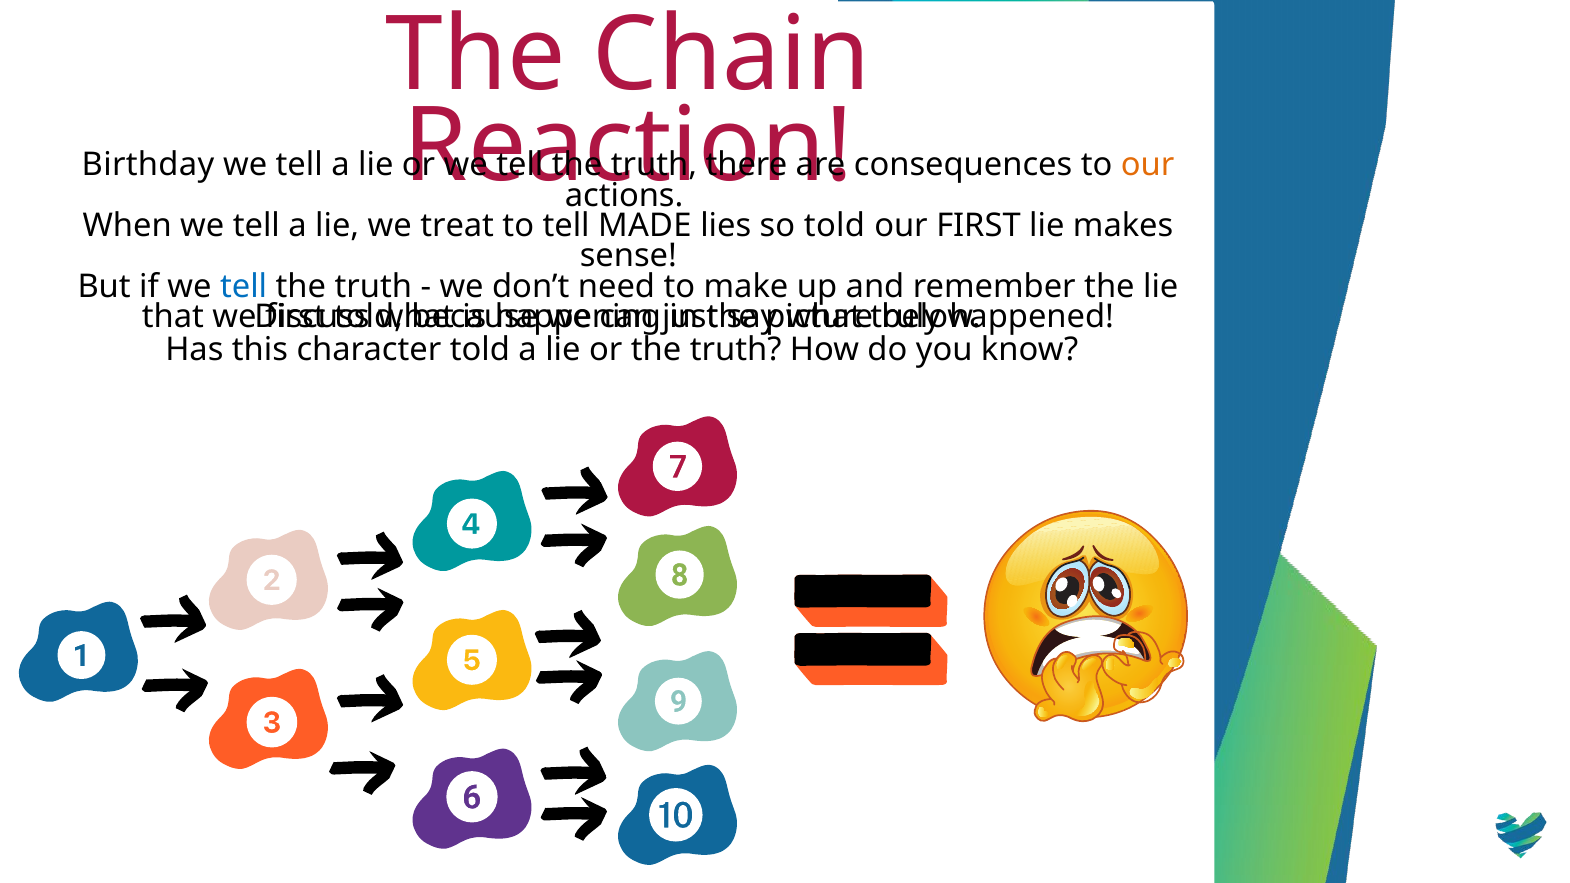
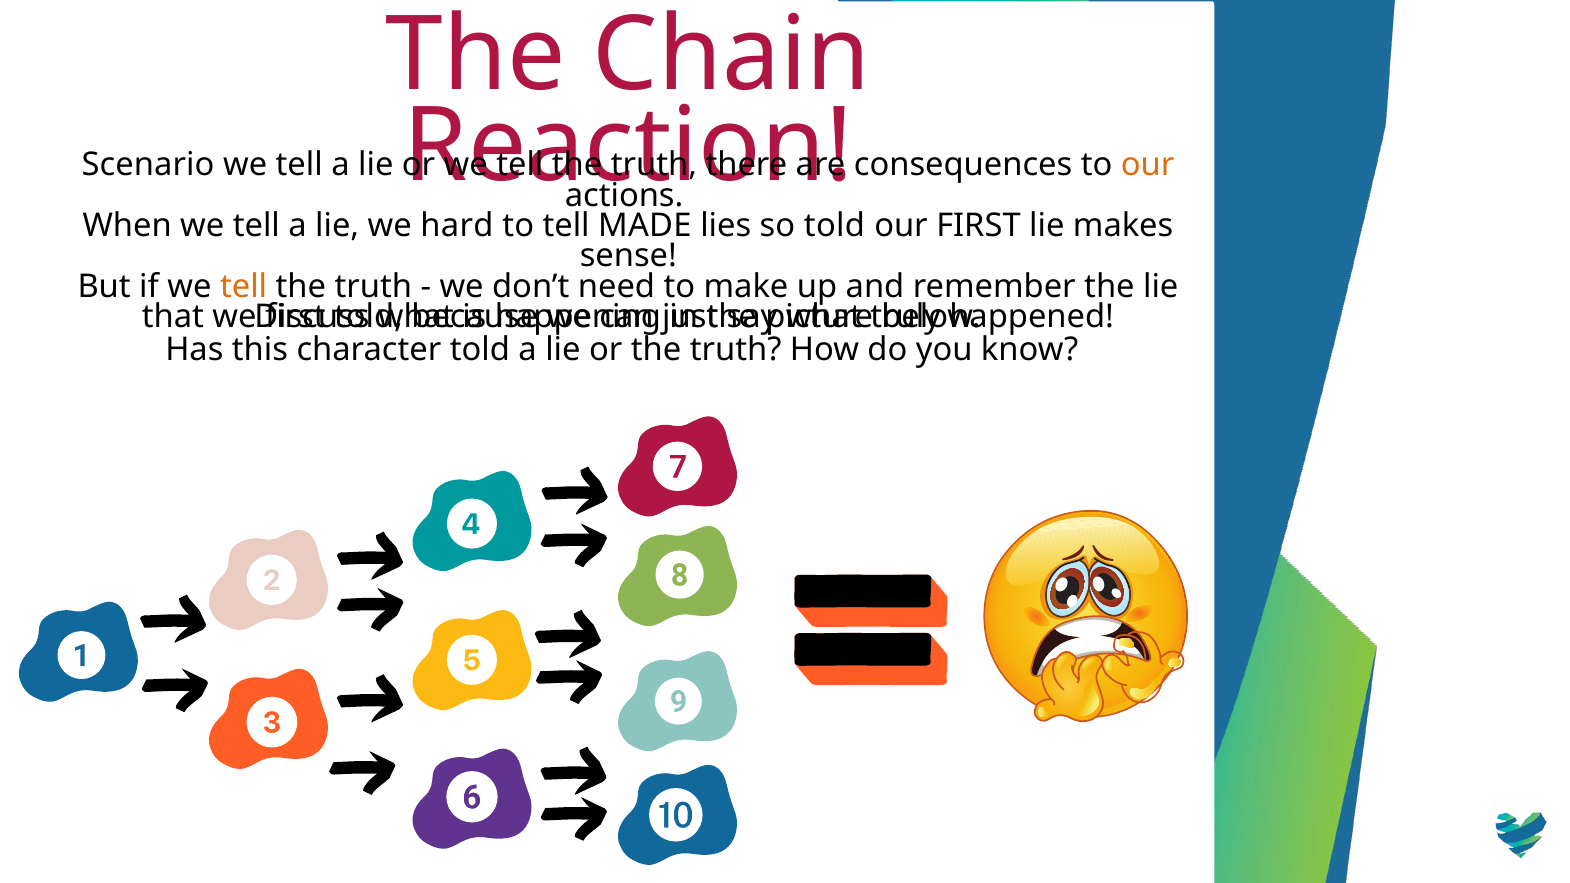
Birthday: Birthday -> Scenario (148, 165)
treat: treat -> hard (457, 226)
tell colour: blue -> orange (244, 286)
